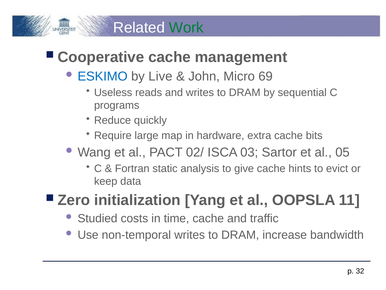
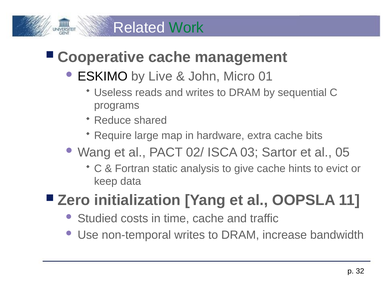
ESKIMO colour: blue -> black (103, 76)
69: 69 -> 01 (266, 76)
quickly: quickly -> shared (150, 120)
